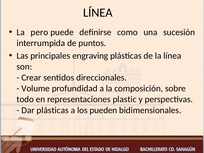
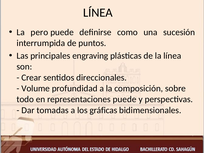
representaciones plastic: plastic -> puede (125, 99)
Dar plásticas: plásticas -> tomadas (53, 110)
pueden: pueden -> gráficas (103, 110)
